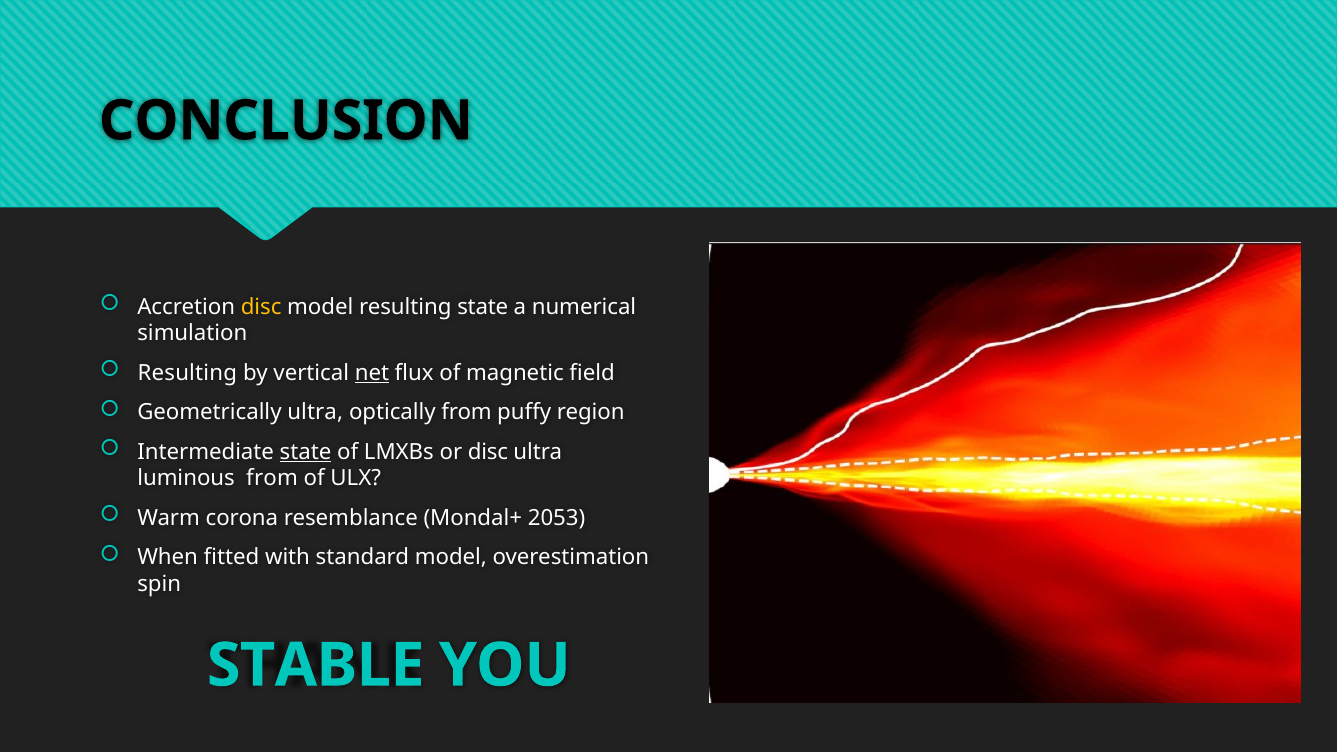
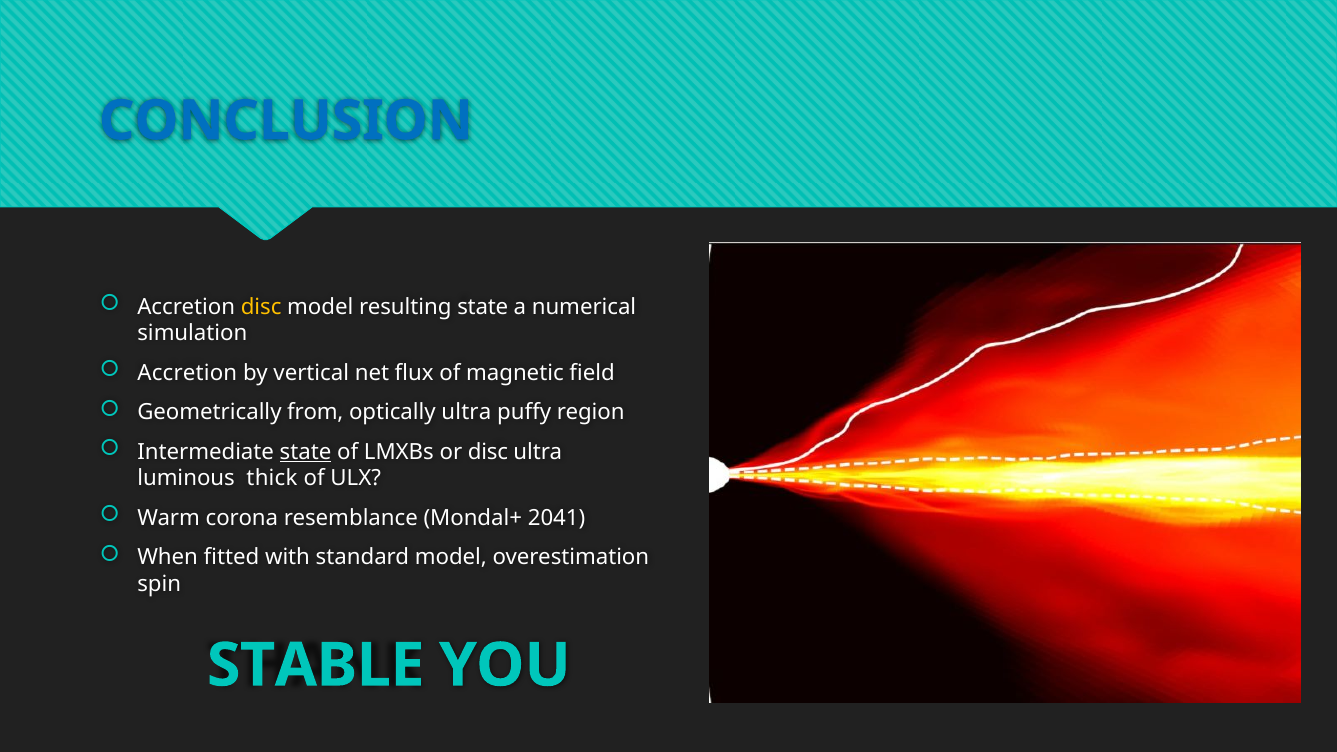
CONCLUSION colour: black -> blue (286, 121)
Resulting: Resulting -> Accretion (187, 373)
net underline: present -> none (372, 373)
Geometrically ultra: ultra -> from (315, 412)
optically from: from -> ultra (466, 412)
luminous from: from -> thick (272, 479)
2053: 2053 -> 2041 (557, 518)
